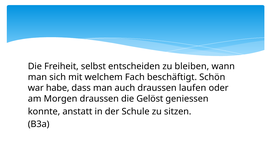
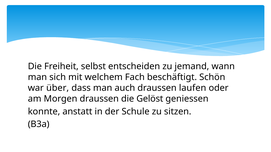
bleiben: bleiben -> jemand (192, 67)
habe: habe -> über (58, 88)
